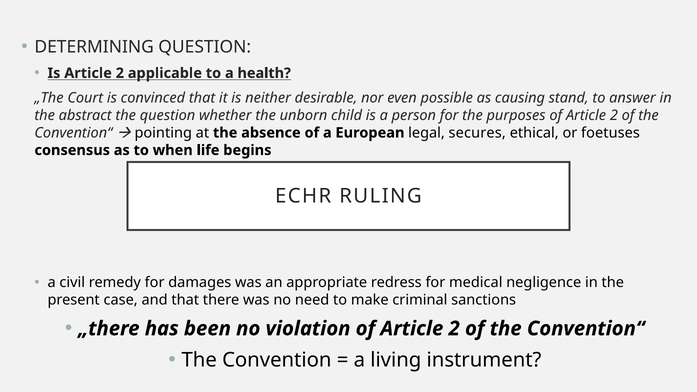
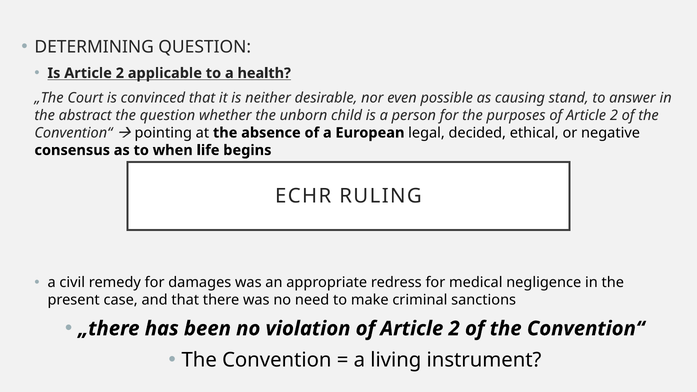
secures: secures -> decided (477, 133)
foetuses: foetuses -> negative (611, 133)
